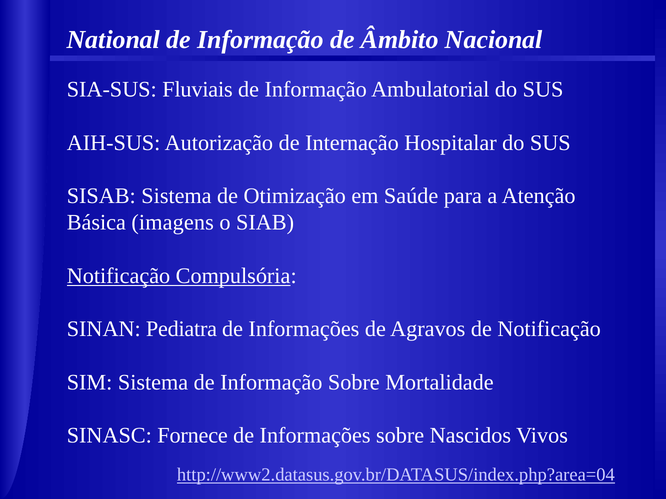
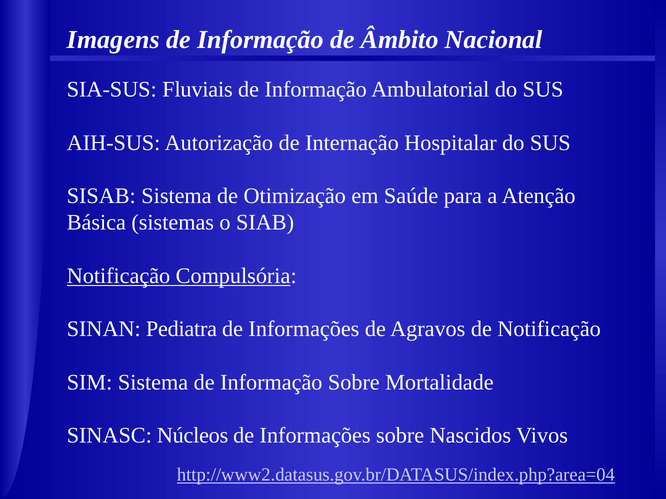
National: National -> Imagens (113, 40)
imagens: imagens -> sistemas (173, 223)
Fornece: Fornece -> Núcleos (193, 436)
